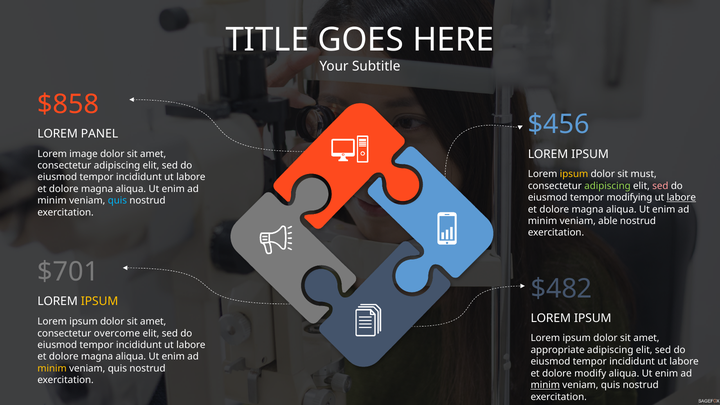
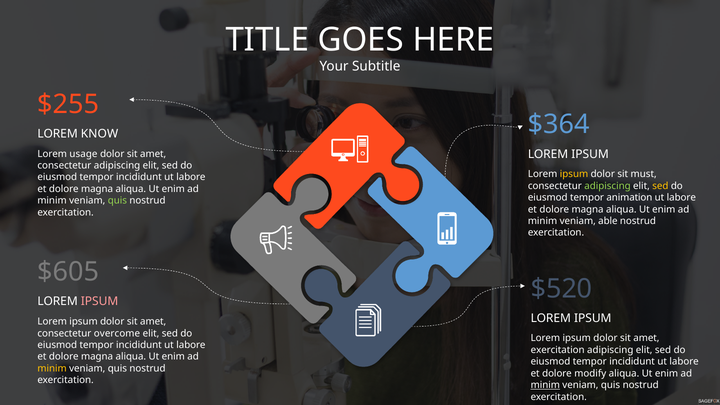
$858: $858 -> $255 (68, 104)
$456: $456 -> $364 (559, 125)
PANEL: PANEL -> KNOW (99, 134)
image: image -> usage (83, 154)
sed colour: pink -> yellow (660, 186)
modifying: modifying -> animation (629, 198)
labore underline: present -> none (681, 198)
quis colour: light blue -> light green (117, 201)
$701: $701 -> $605 (68, 272)
$482: $482 -> $520 (562, 289)
IPSUM colour: yellow -> pink (100, 301)
appropriate: appropriate -> exercitation (558, 350)
